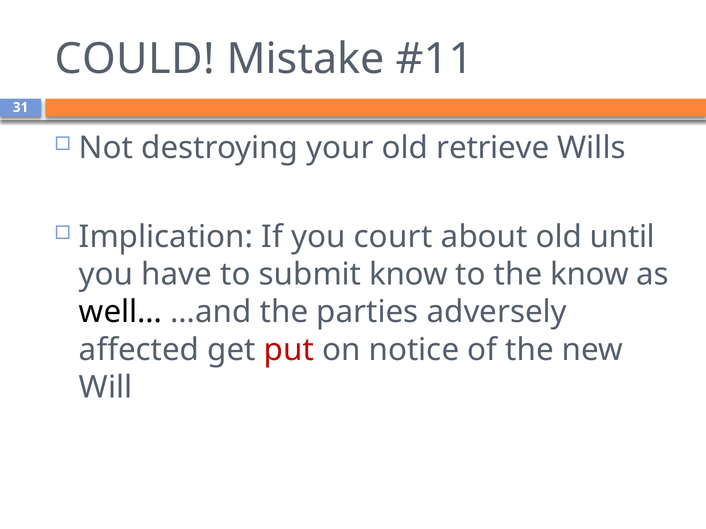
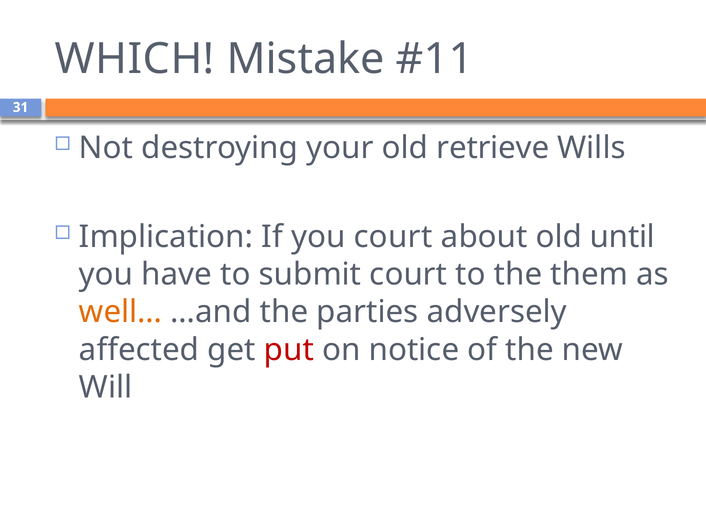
COULD: COULD -> WHICH (135, 59)
submit know: know -> court (408, 275)
the know: know -> them (589, 275)
well… colour: black -> orange (121, 312)
